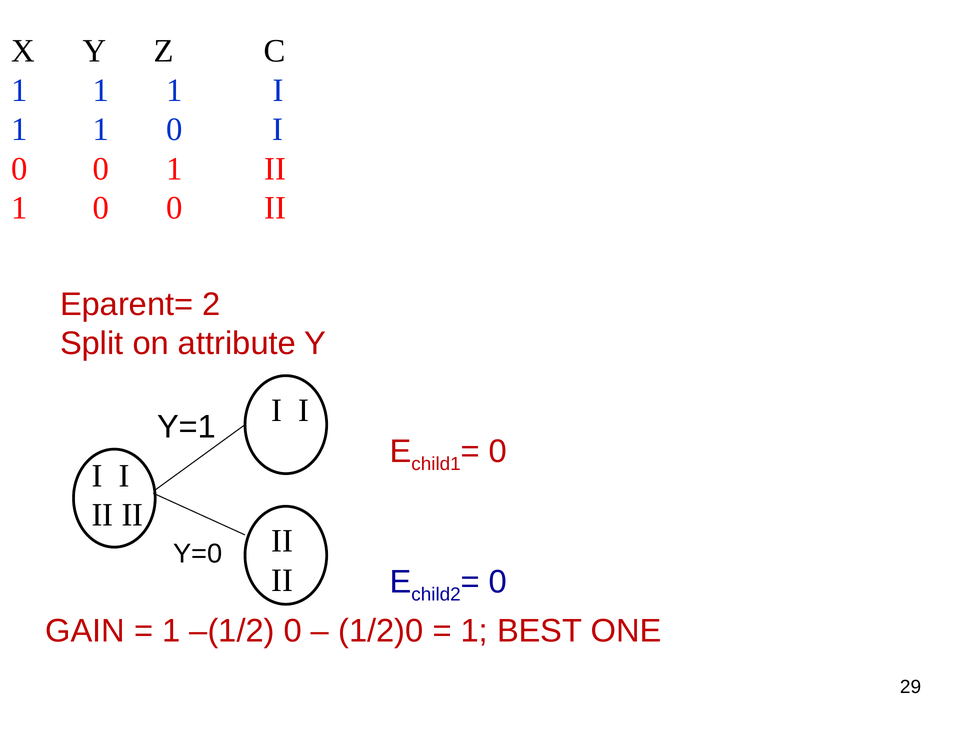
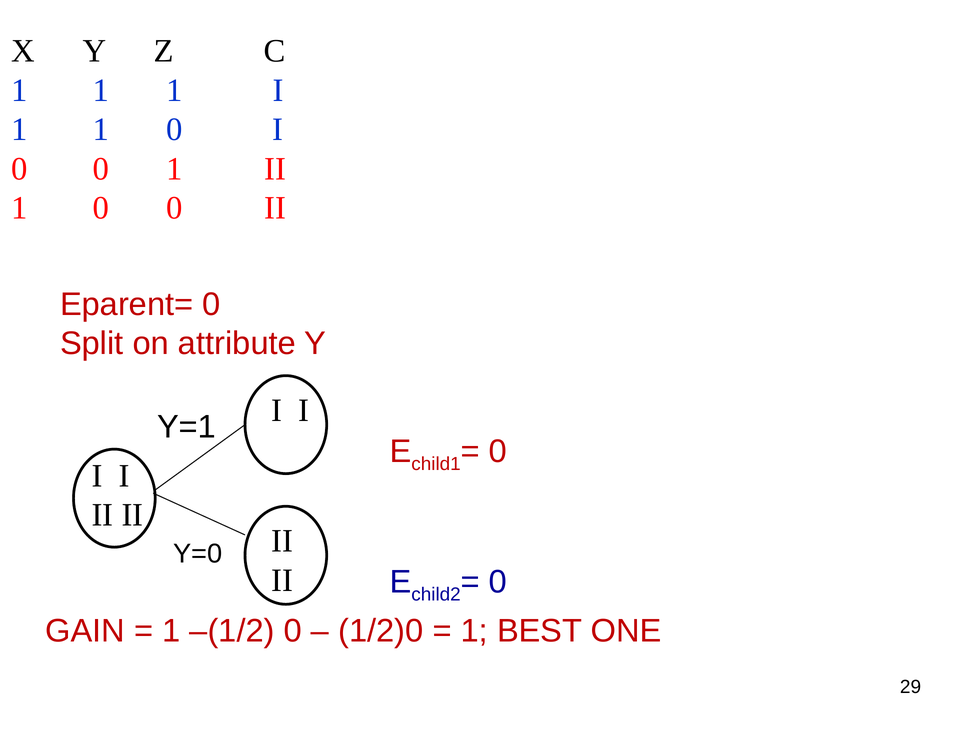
Eparent= 2: 2 -> 0 (212, 304)
